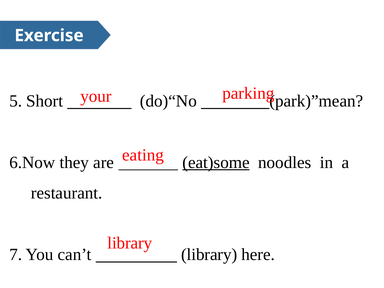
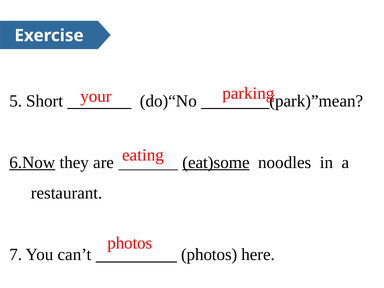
6.Now underline: none -> present (32, 162)
library: library -> photos (130, 243)
can’t library: library -> photos (209, 255)
